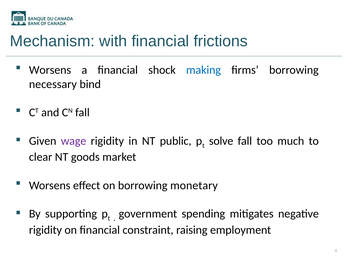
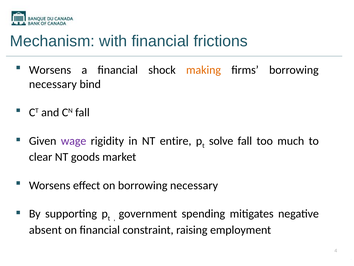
making colour: blue -> orange (204, 70)
public: public -> entire (176, 141)
on borrowing monetary: monetary -> necessary (194, 185)
rigidity: rigidity -> absent (45, 230)
